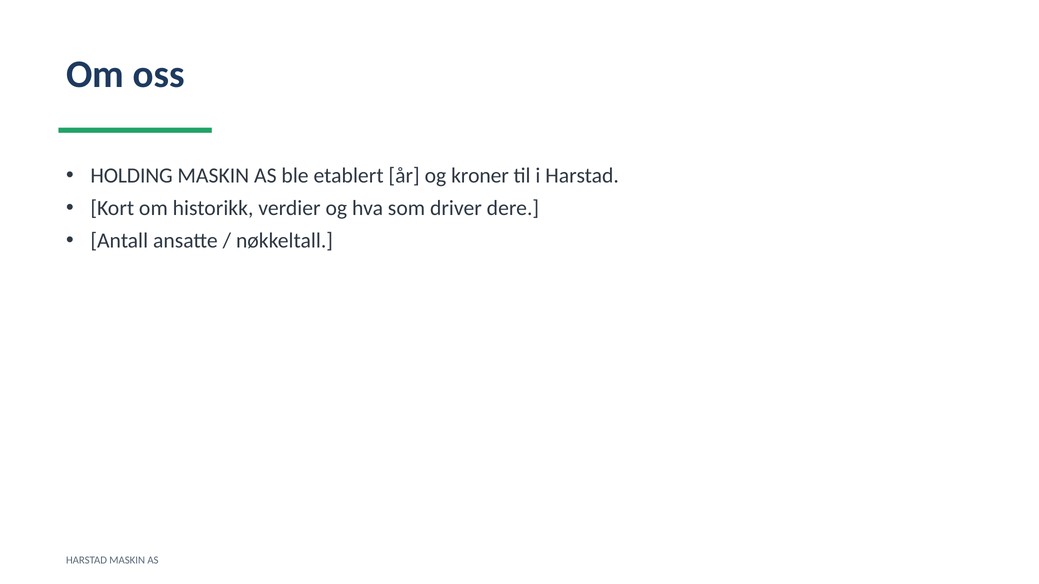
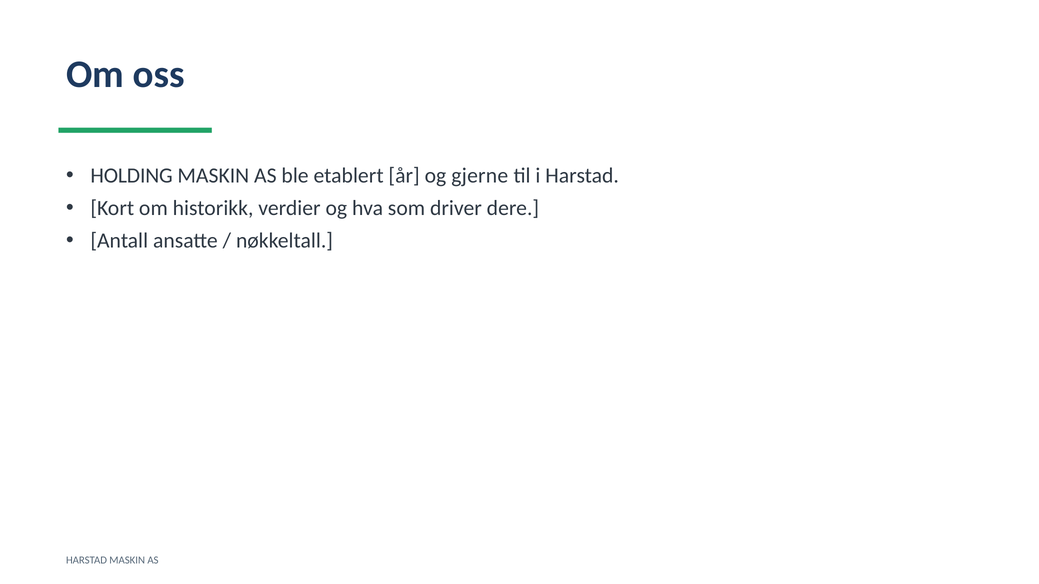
kroner: kroner -> gjerne (480, 176)
